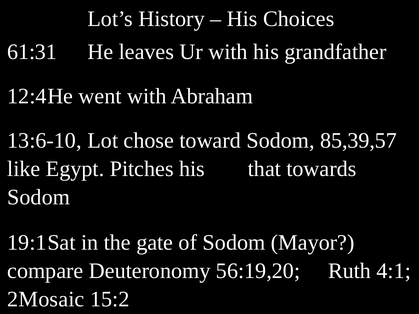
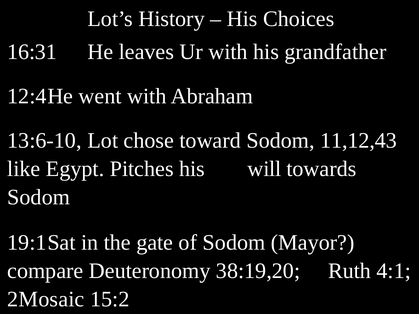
61:31: 61:31 -> 16:31 (32, 52)
85,39,57: 85,39,57 -> 11,12,43 (359, 141)
that: that -> will (264, 169)
56:19,20: 56:19,20 -> 38:19,20 (258, 271)
